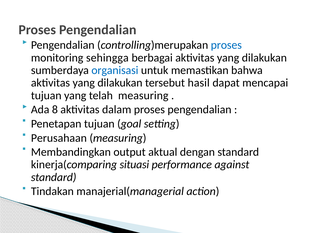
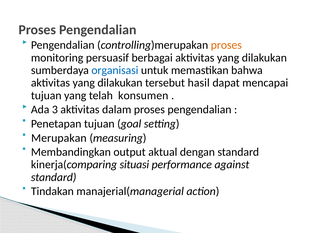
proses colour: blue -> orange (226, 45)
sehingga: sehingga -> persuasif (107, 58)
telah measuring: measuring -> konsumen (143, 95)
8: 8 -> 3 (55, 109)
Perusahaan: Perusahaan -> Merupakan (59, 138)
